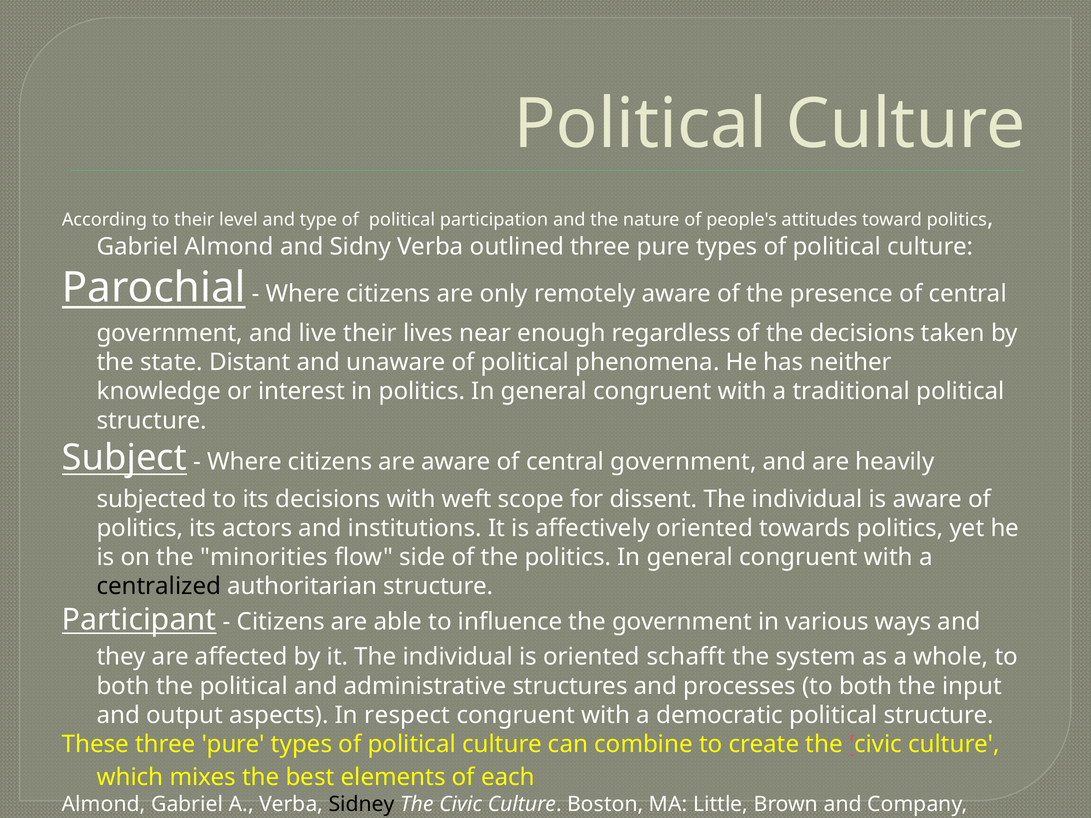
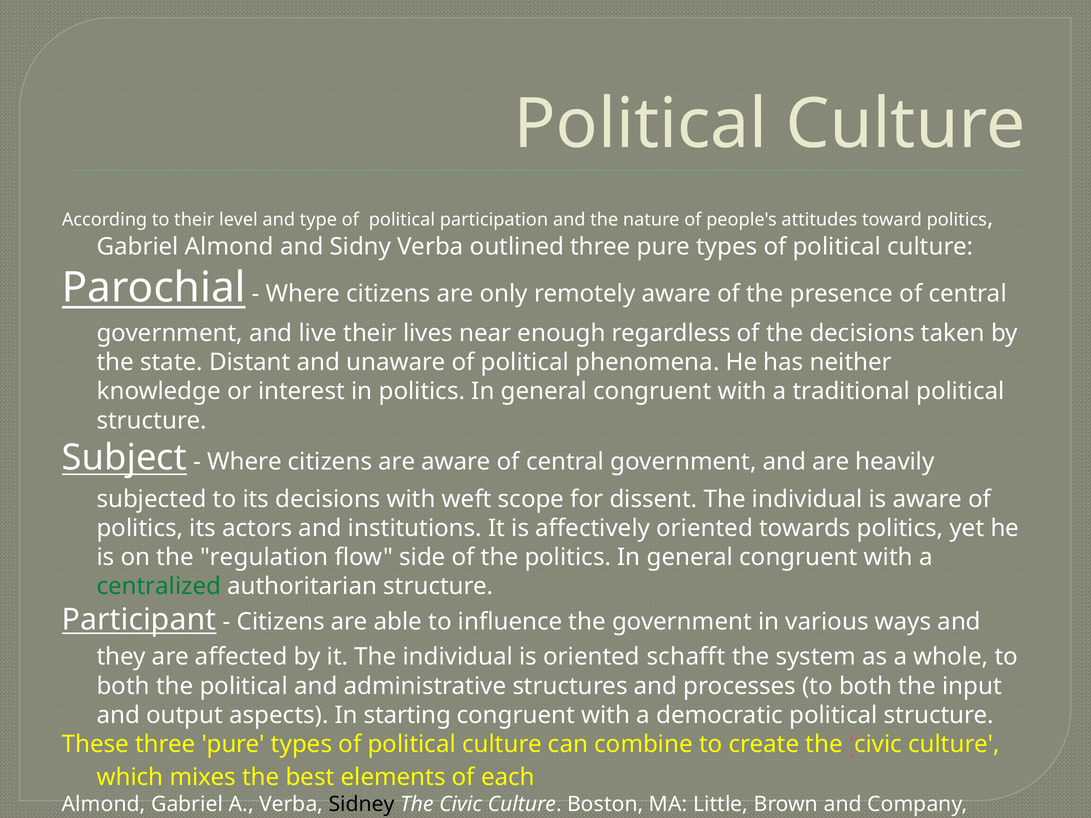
minorities: minorities -> regulation (264, 558)
centralized colour: black -> green (159, 587)
respect: respect -> starting (408, 715)
